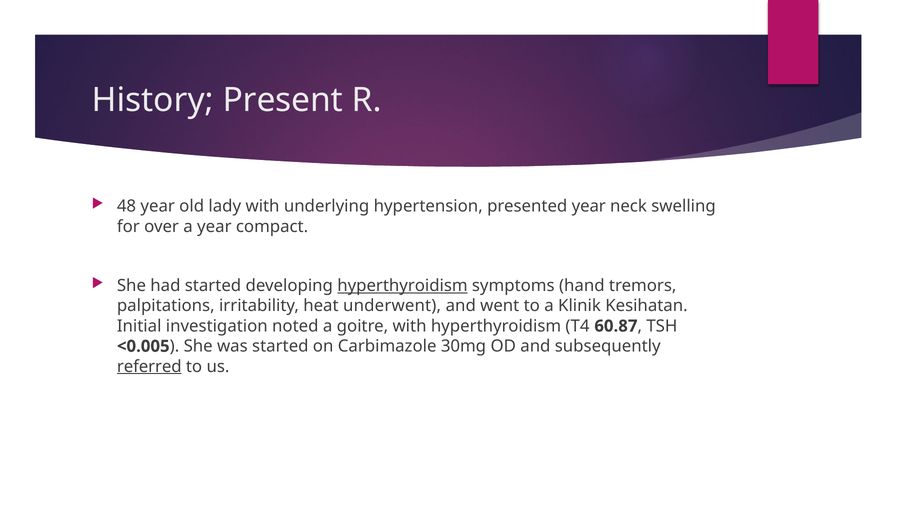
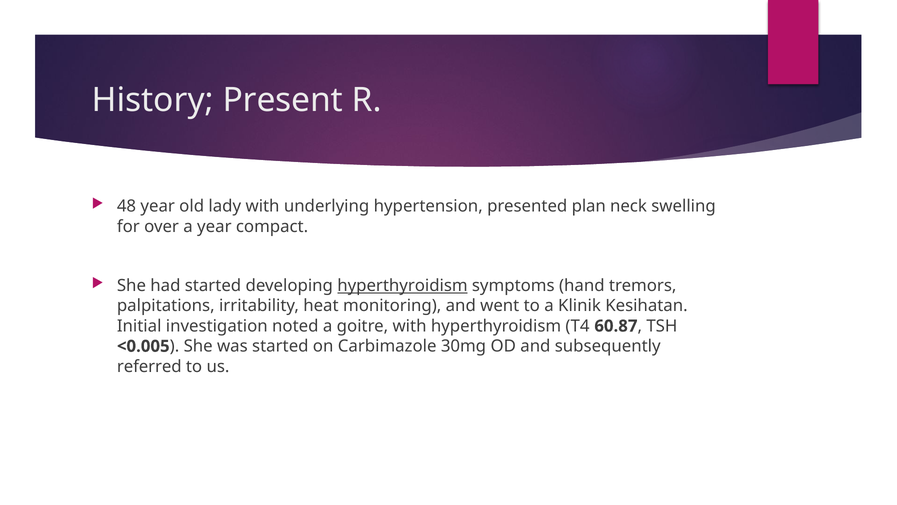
presented year: year -> plan (589, 206)
underwent: underwent -> monitoring (392, 306)
referred underline: present -> none (149, 366)
